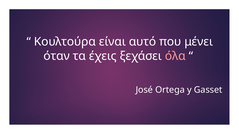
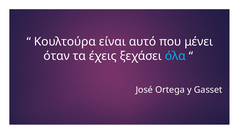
όλα colour: pink -> light blue (175, 56)
